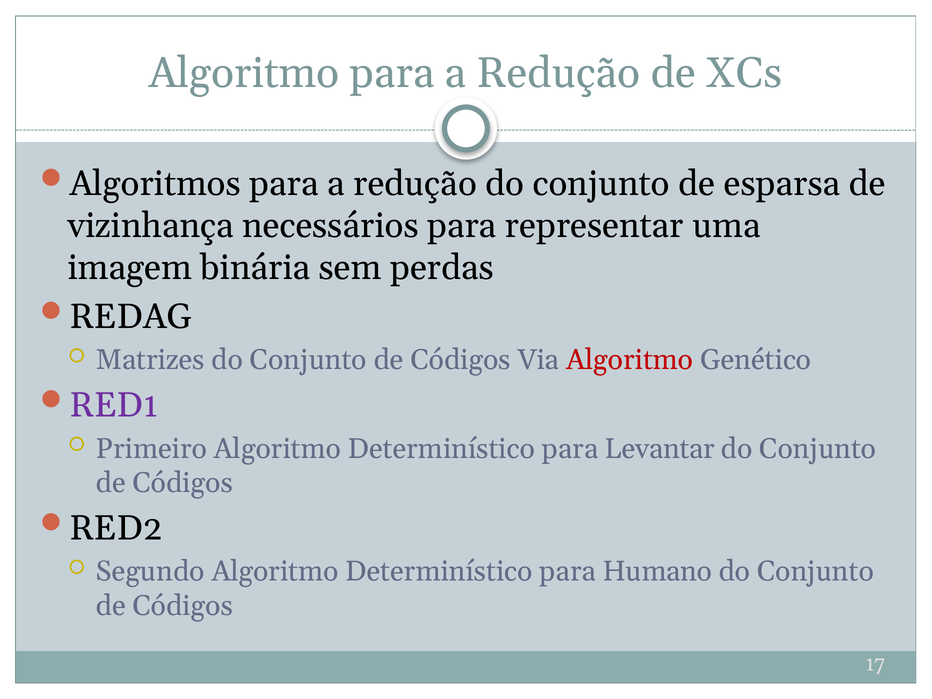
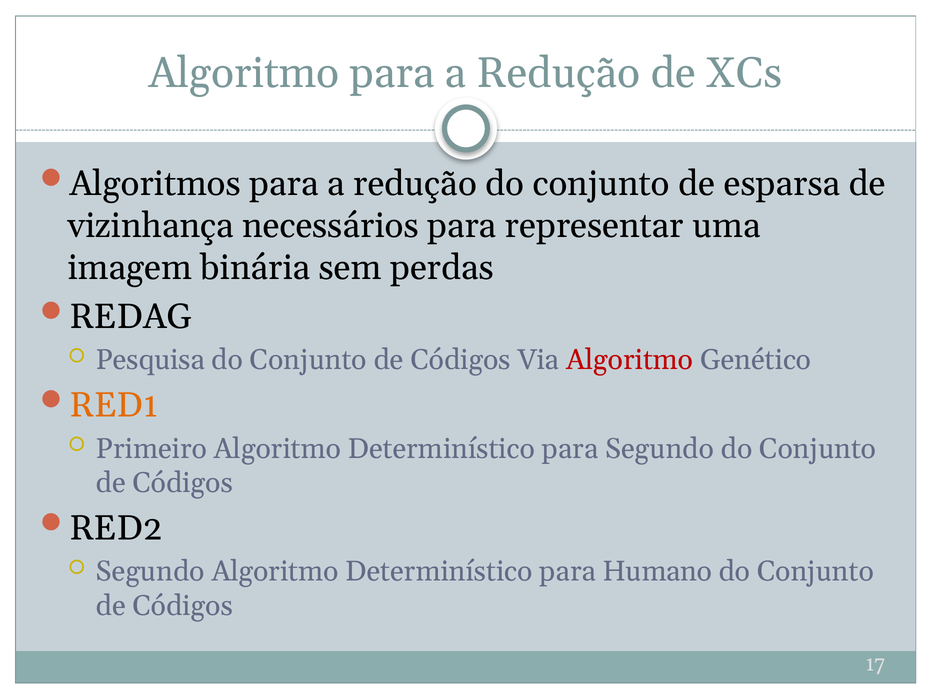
Matrizes: Matrizes -> Pesquisa (150, 360)
RED1 colour: purple -> orange (114, 405)
para Levantar: Levantar -> Segundo (660, 449)
